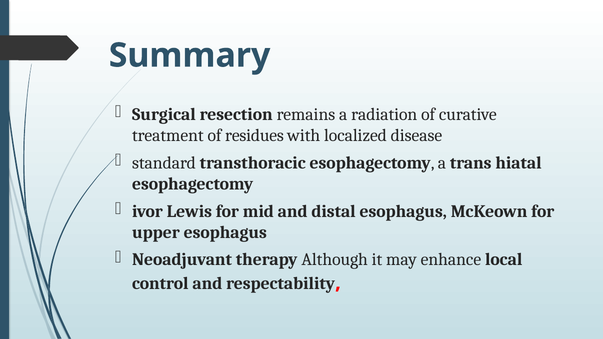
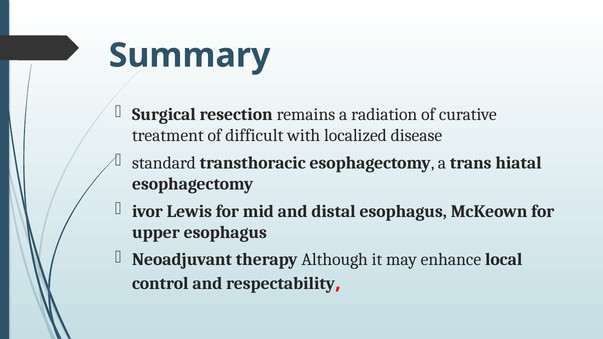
residues: residues -> difficult (254, 136)
